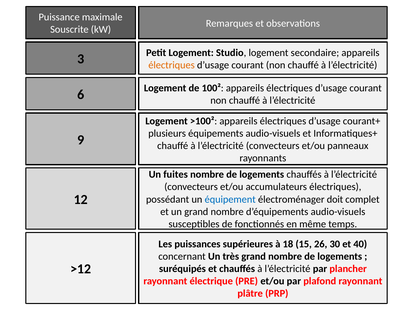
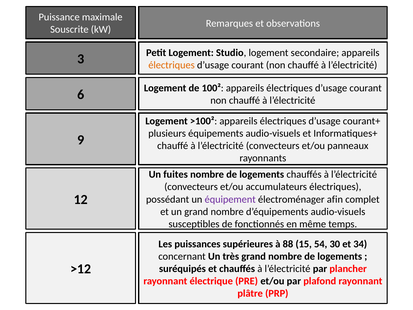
équipement colour: blue -> purple (230, 199)
doit: doit -> afin (335, 199)
18: 18 -> 88 (288, 244)
26: 26 -> 54 (321, 244)
40: 40 -> 34 (360, 244)
